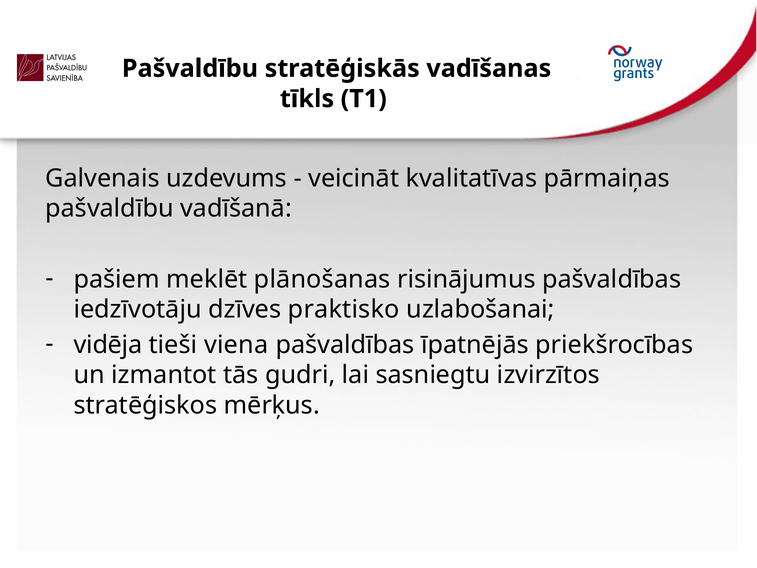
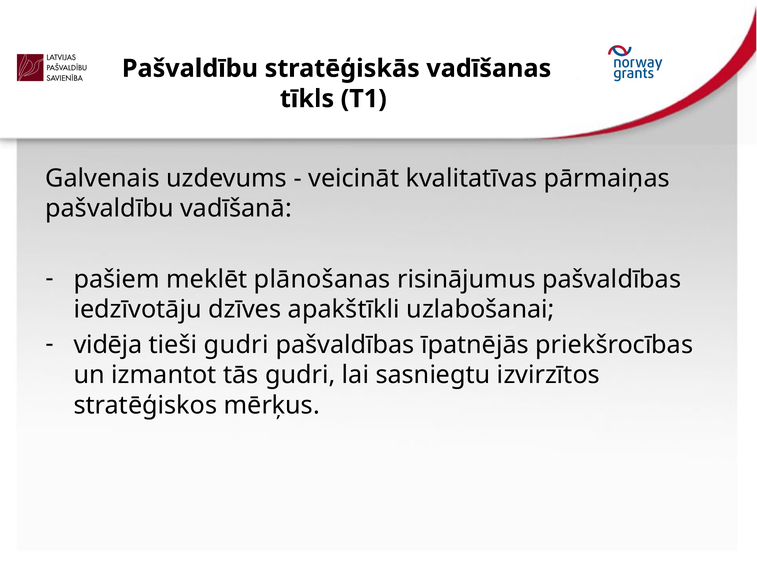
praktisko: praktisko -> apakštīkli (344, 309)
tieši viena: viena -> gudri (236, 345)
